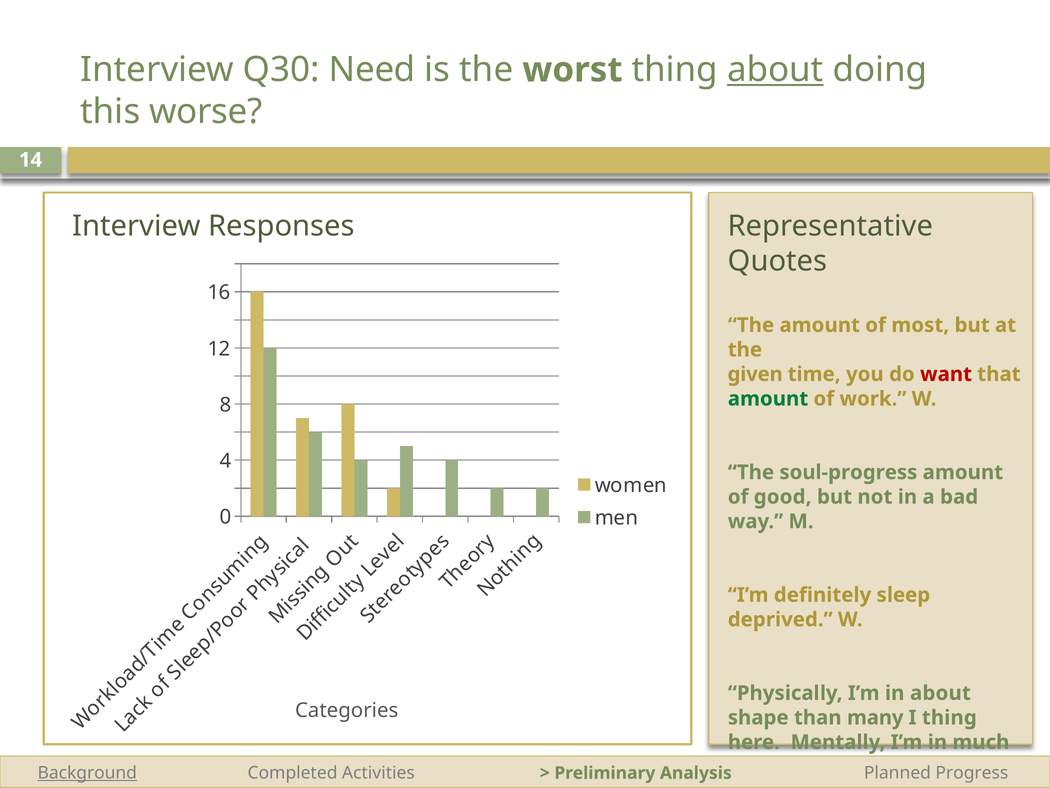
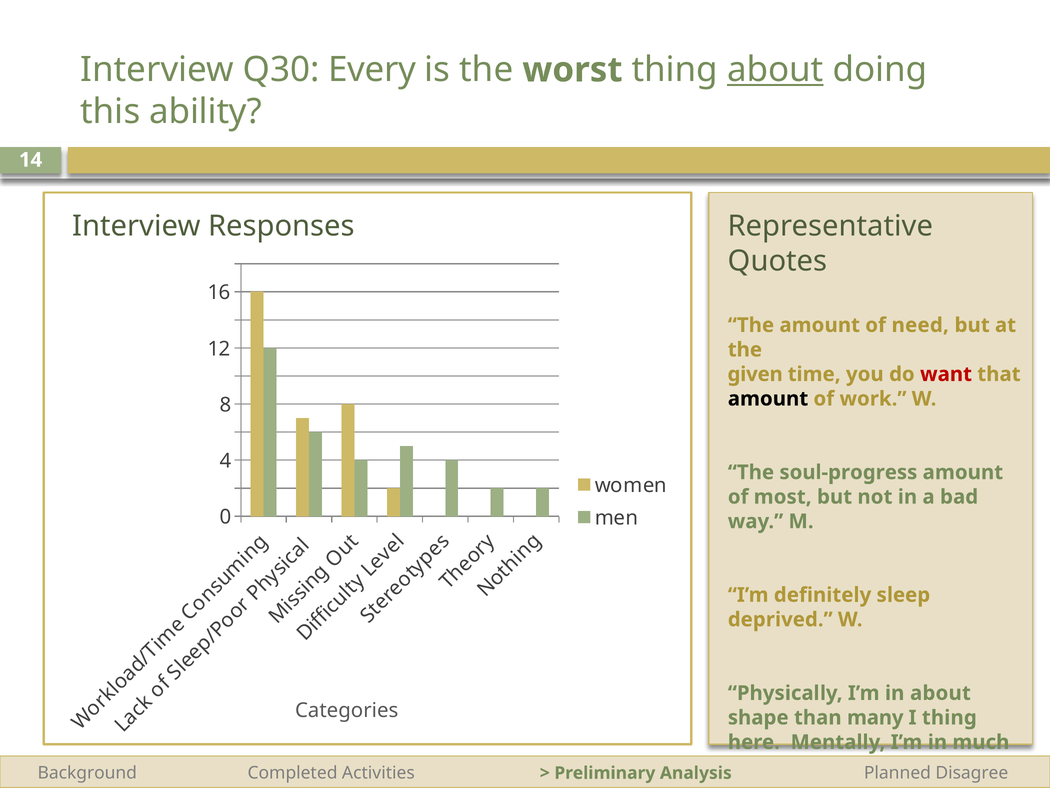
Need: Need -> Every (372, 70)
worse: worse -> ability (206, 112)
most: most -> need (920, 325)
amount colour: green -> black (768, 399)
good: good -> most (783, 497)
Background underline: present -> none (87, 773)
Progress: Progress -> Disagree (972, 773)
